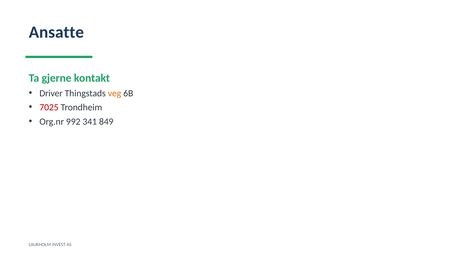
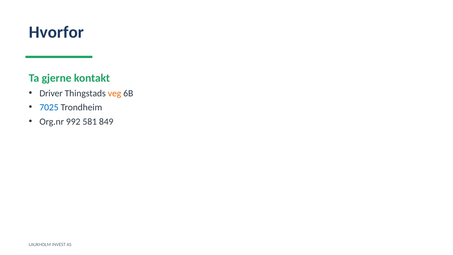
Ansatte: Ansatte -> Hvorfor (56, 32)
7025 colour: red -> blue (49, 107)
341: 341 -> 581 (90, 121)
